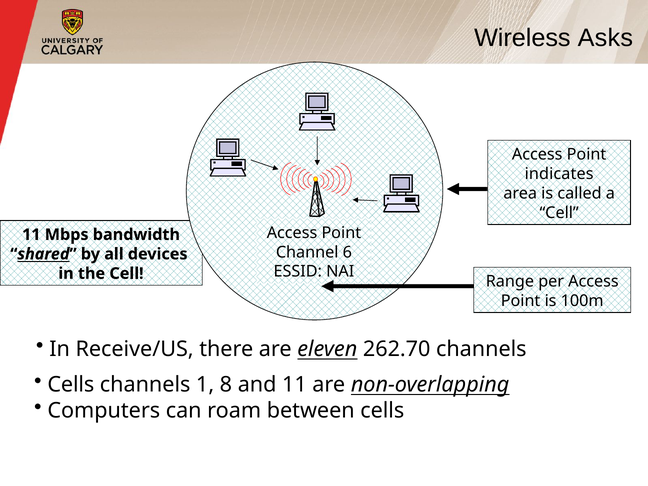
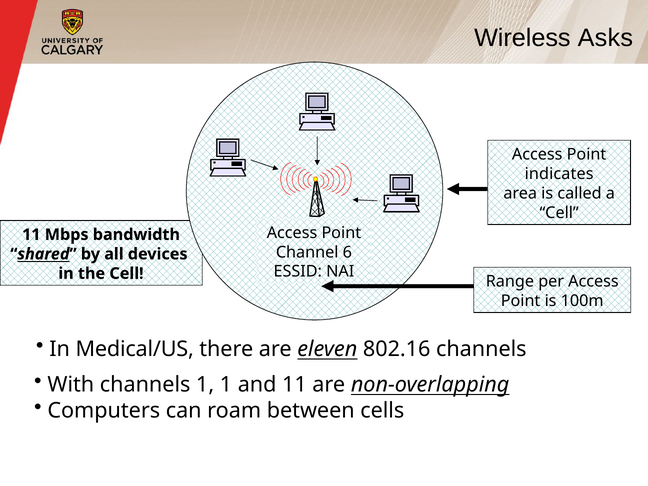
Receive/US: Receive/US -> Medical/US (135, 349)
262.70: 262.70 -> 802.16 (397, 349)
Cells: Cells -> With (71, 385)
1 8: 8 -> 1 (226, 385)
